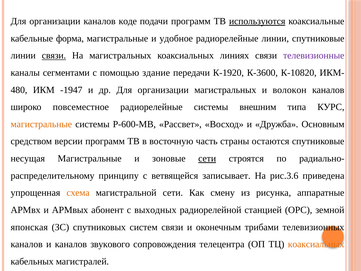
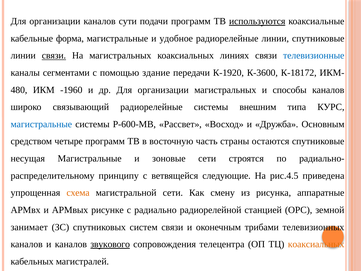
коде: коде -> сути (128, 21)
телевизионные colour: purple -> blue (314, 56)
К-10820: К-10820 -> К-18172 (299, 73)
-1947: -1947 -> -1960 (71, 90)
волокон: волокон -> способы (290, 90)
повсеместное: повсеместное -> связывающий (81, 107)
магистральные colour: orange -> blue (41, 124)
версии: версии -> четыре (69, 141)
сети underline: present -> none (207, 158)
записывает: записывает -> следующие (227, 175)
рис.3.6: рис.3.6 -> рис.4.5 (284, 175)
абонент: абонент -> рисунке (108, 210)
выходных: выходных -> радиально (155, 210)
японская: японская -> занимает (29, 227)
звукового underline: none -> present (110, 244)
